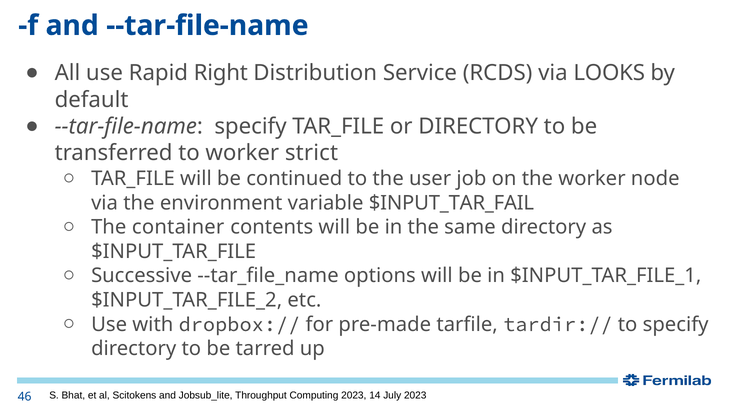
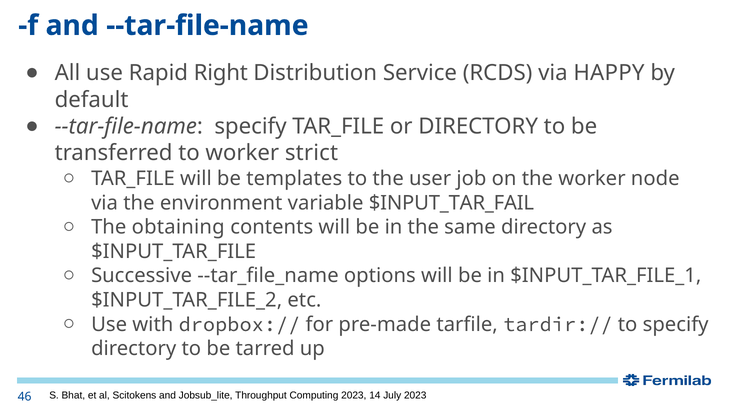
LOOKS: LOOKS -> HAPPY (609, 73)
continued: continued -> templates (294, 179)
container: container -> obtaining (178, 227)
